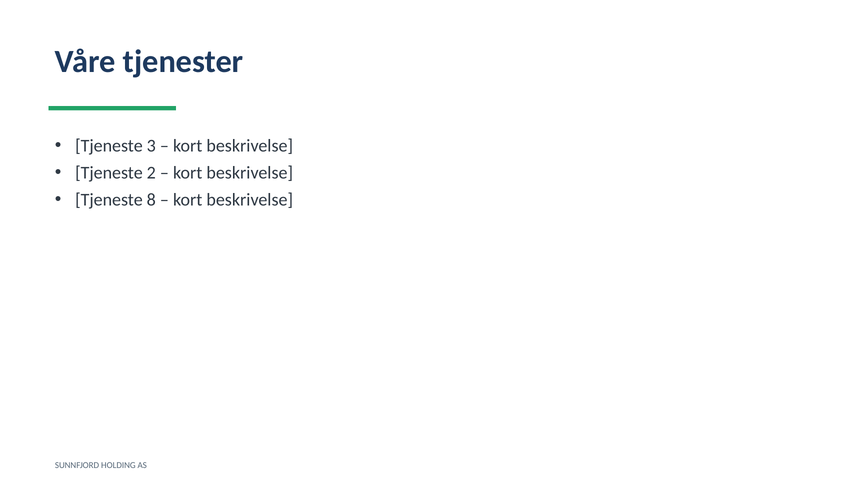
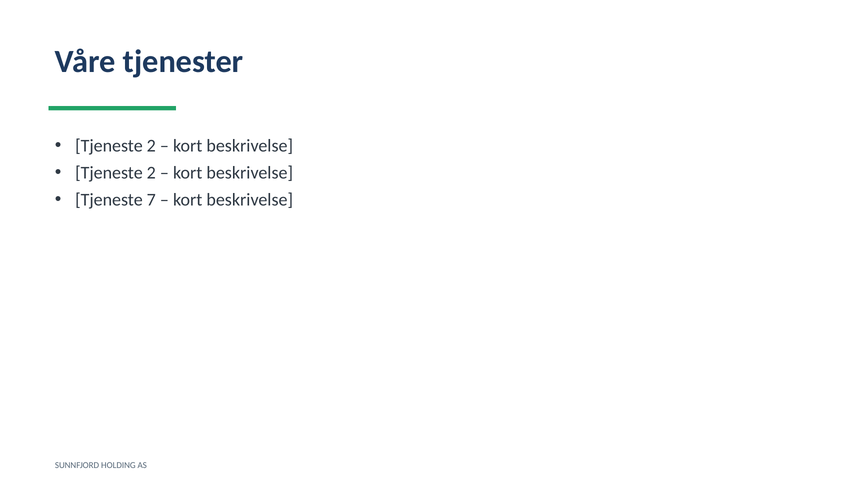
3: 3 -> 2 (151, 146)
8: 8 -> 7 (151, 200)
